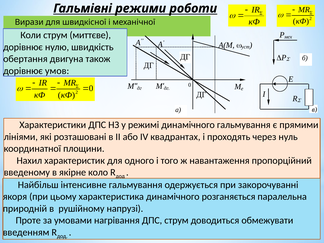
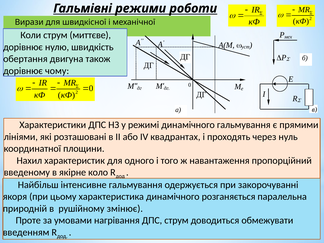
умов: умов -> чому (57, 71)
напрузі: напрузі -> змінює (125, 209)
